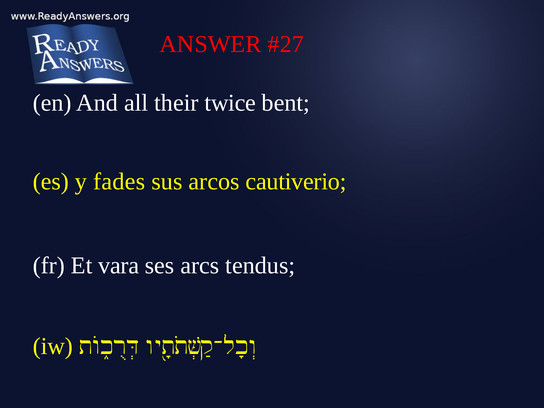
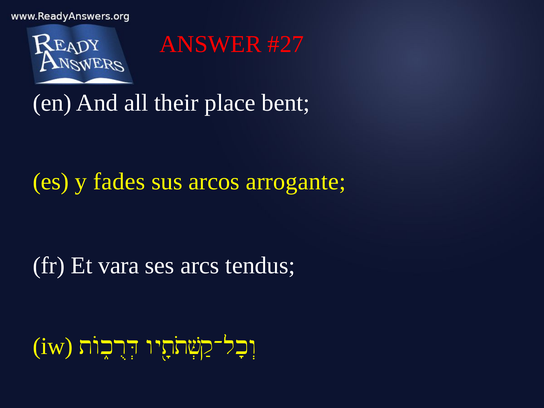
twice: twice -> place (230, 103)
cautiverio: cautiverio -> arrogante (296, 182)
